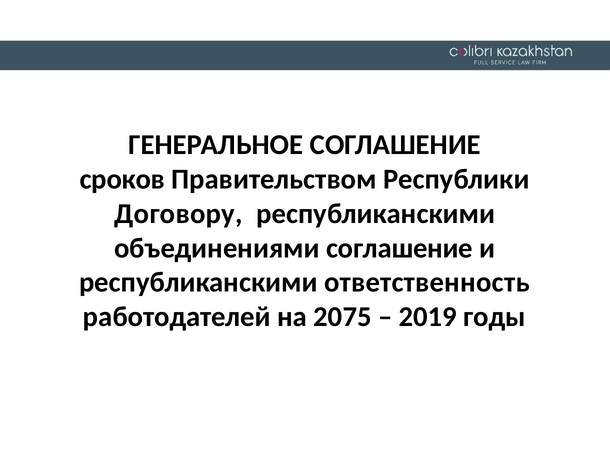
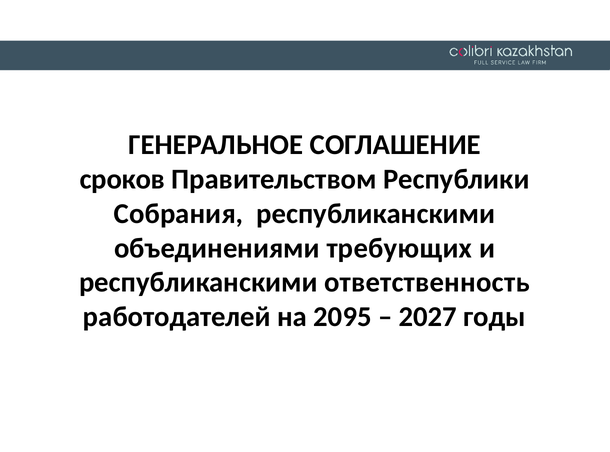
Договору: Договору -> Собрания (179, 214)
объединениями соглашение: соглашение -> требующих (399, 248)
2075: 2075 -> 2095 (343, 317)
2019: 2019 -> 2027 (428, 317)
